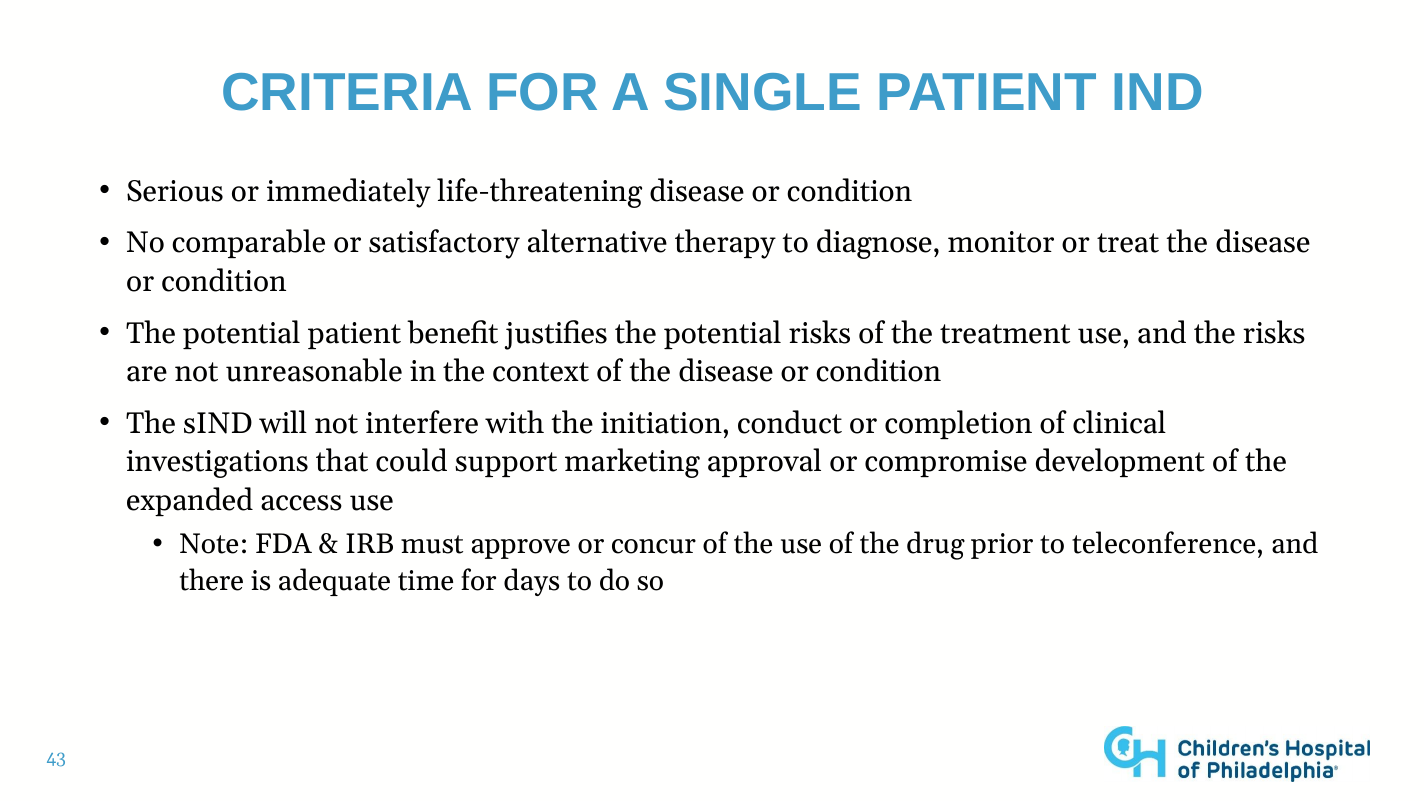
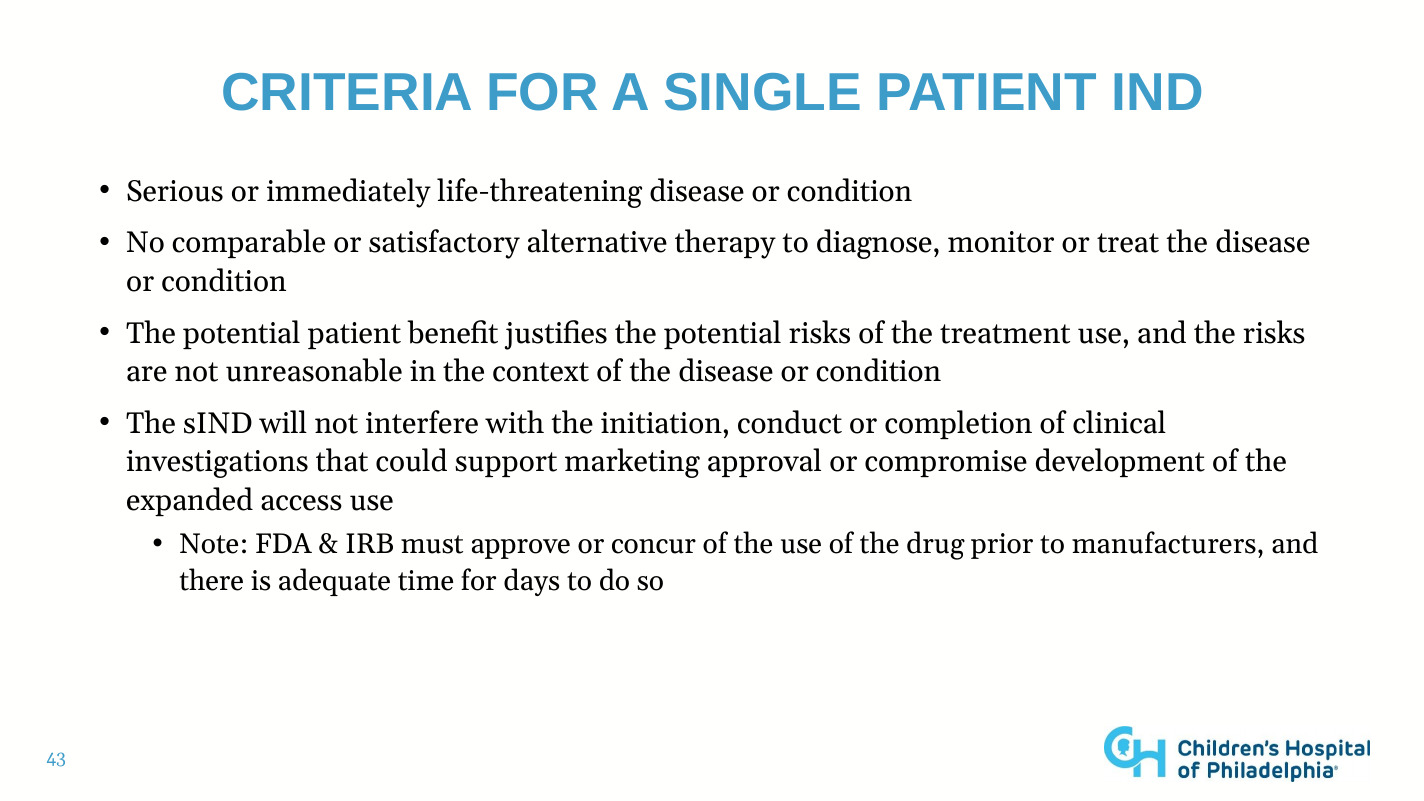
teleconference: teleconference -> manufacturers (1168, 544)
